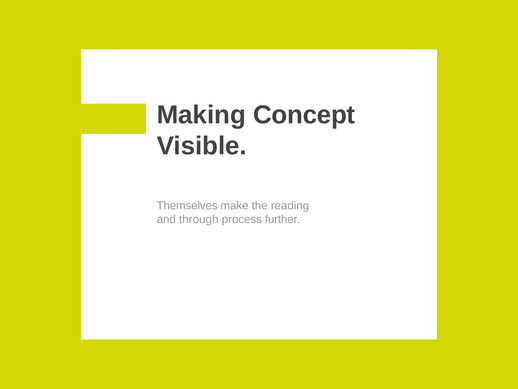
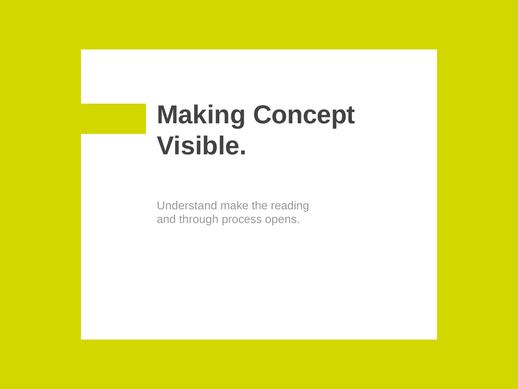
Themselves: Themselves -> Understand (187, 205)
further: further -> opens (283, 219)
